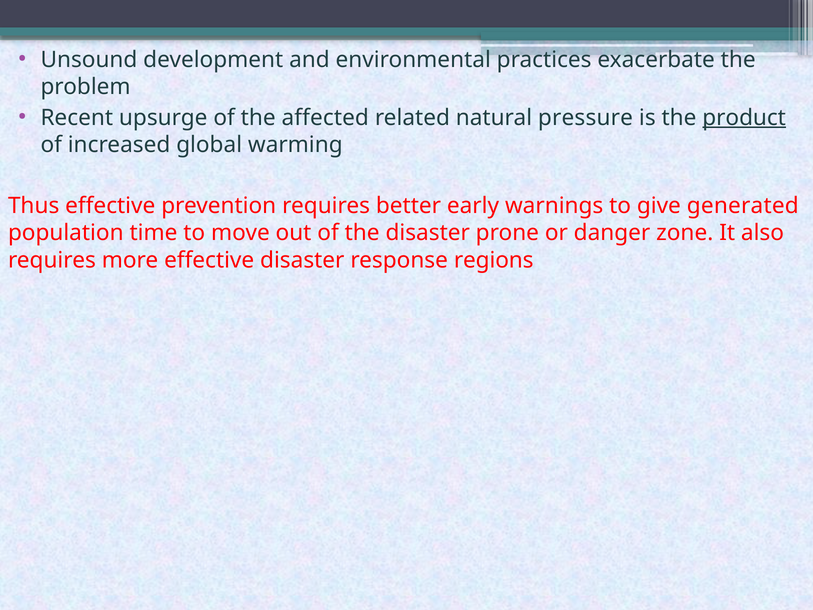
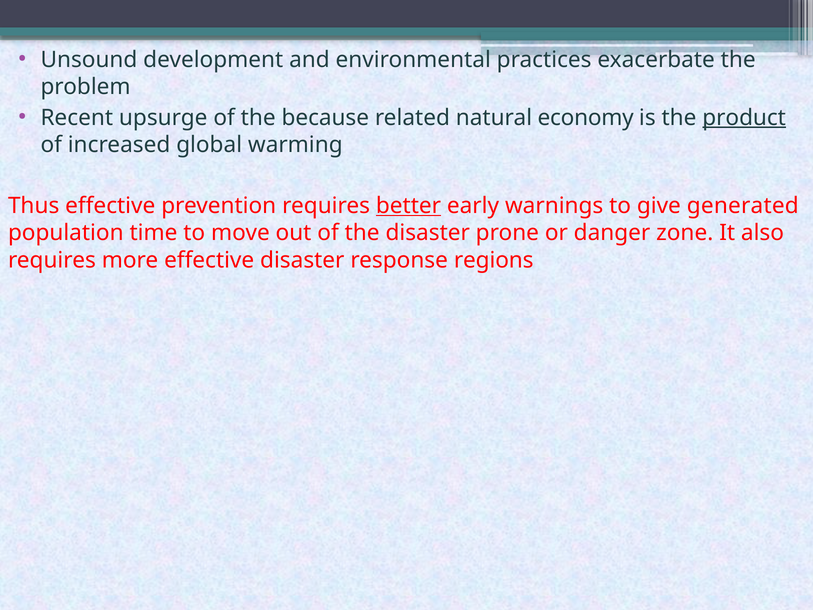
affected: affected -> because (325, 118)
pressure: pressure -> economy (586, 118)
better underline: none -> present (408, 206)
